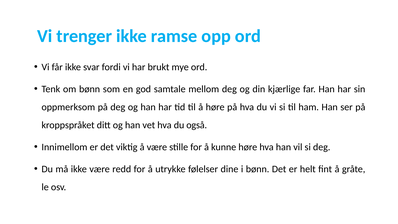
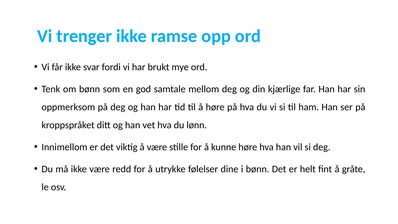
også: også -> lønn (197, 125)
